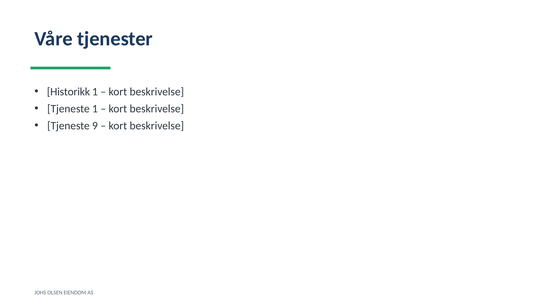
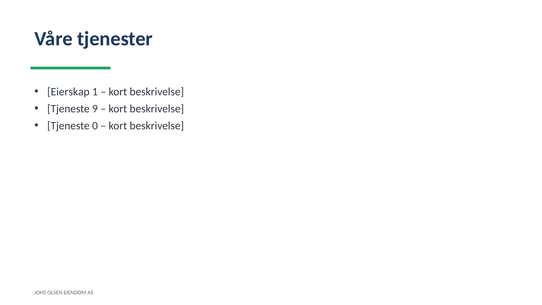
Historikk: Historikk -> Eierskap (68, 92)
Tjeneste 1: 1 -> 9 (95, 109)
9: 9 -> 0 (95, 126)
